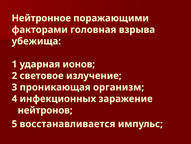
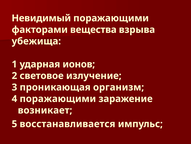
Нейтронное: Нейтронное -> Невидимый (41, 18)
головная: головная -> вещества (93, 30)
4 инфекционных: инфекционных -> поражающими (58, 98)
нейтронов: нейтронов -> возникает (45, 110)
